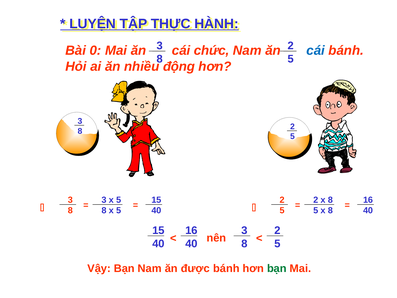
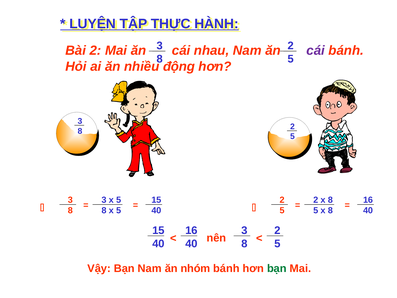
Bài 0: 0 -> 2 (95, 51)
chức: chức -> nhau (212, 51)
cái colour: blue -> purple (316, 51)
được: được -> nhóm (195, 268)
